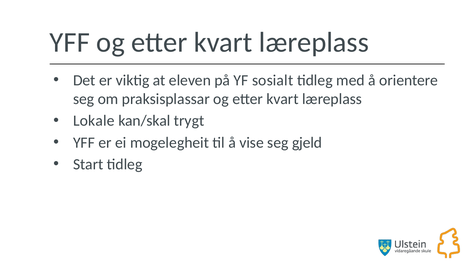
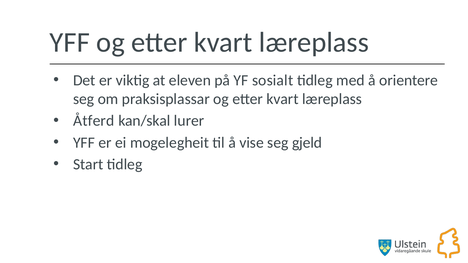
Lokale: Lokale -> Åtferd (94, 121)
trygt: trygt -> lurer (189, 121)
